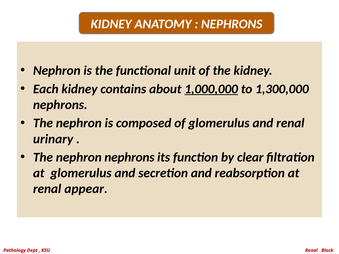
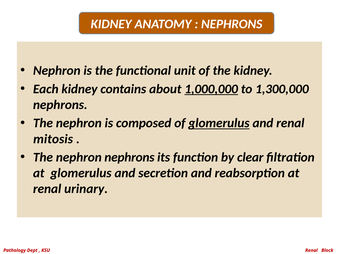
glomerulus underline: none -> present (219, 123)
urinary: urinary -> mitosis (53, 139)
appear: appear -> urinary (86, 189)
